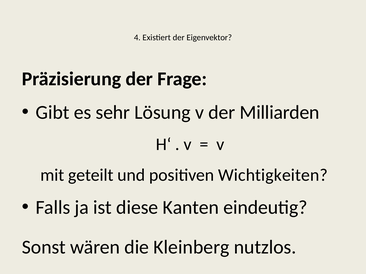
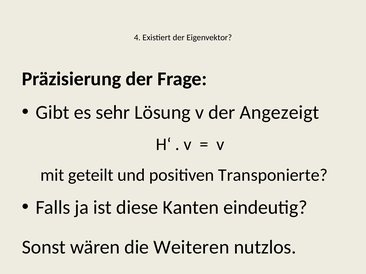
Milliarden: Milliarden -> Angezeigt (279, 113)
Wichtigkeiten: Wichtigkeiten -> Transponierte (273, 175)
Kleinberg: Kleinberg -> Weiteren (191, 248)
